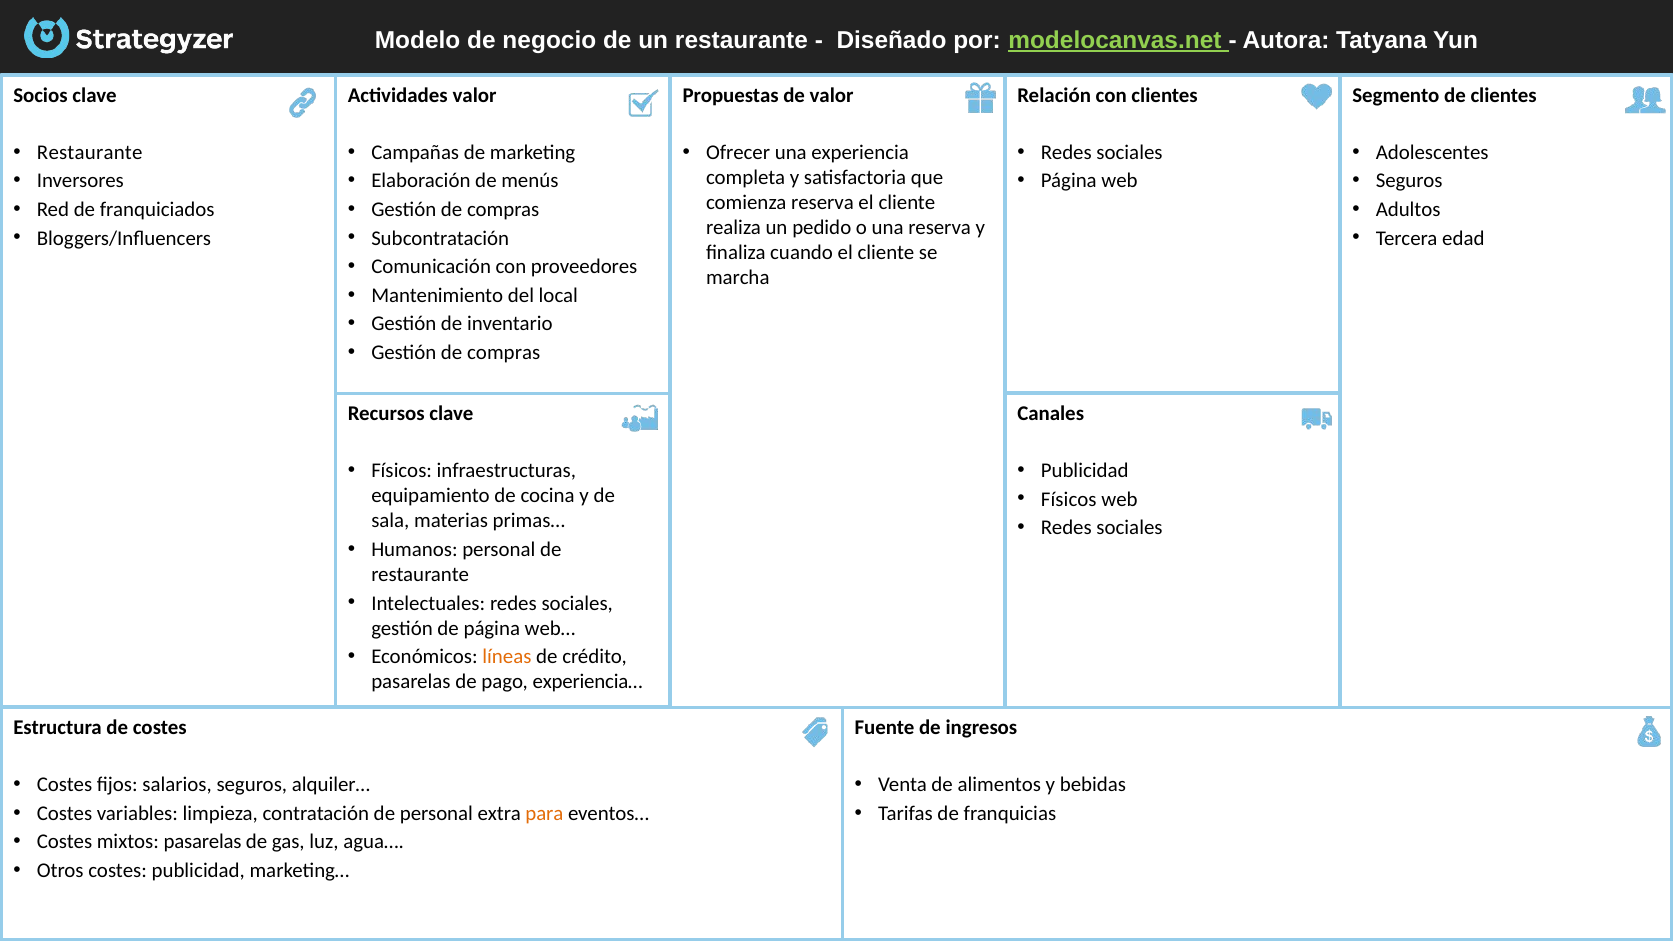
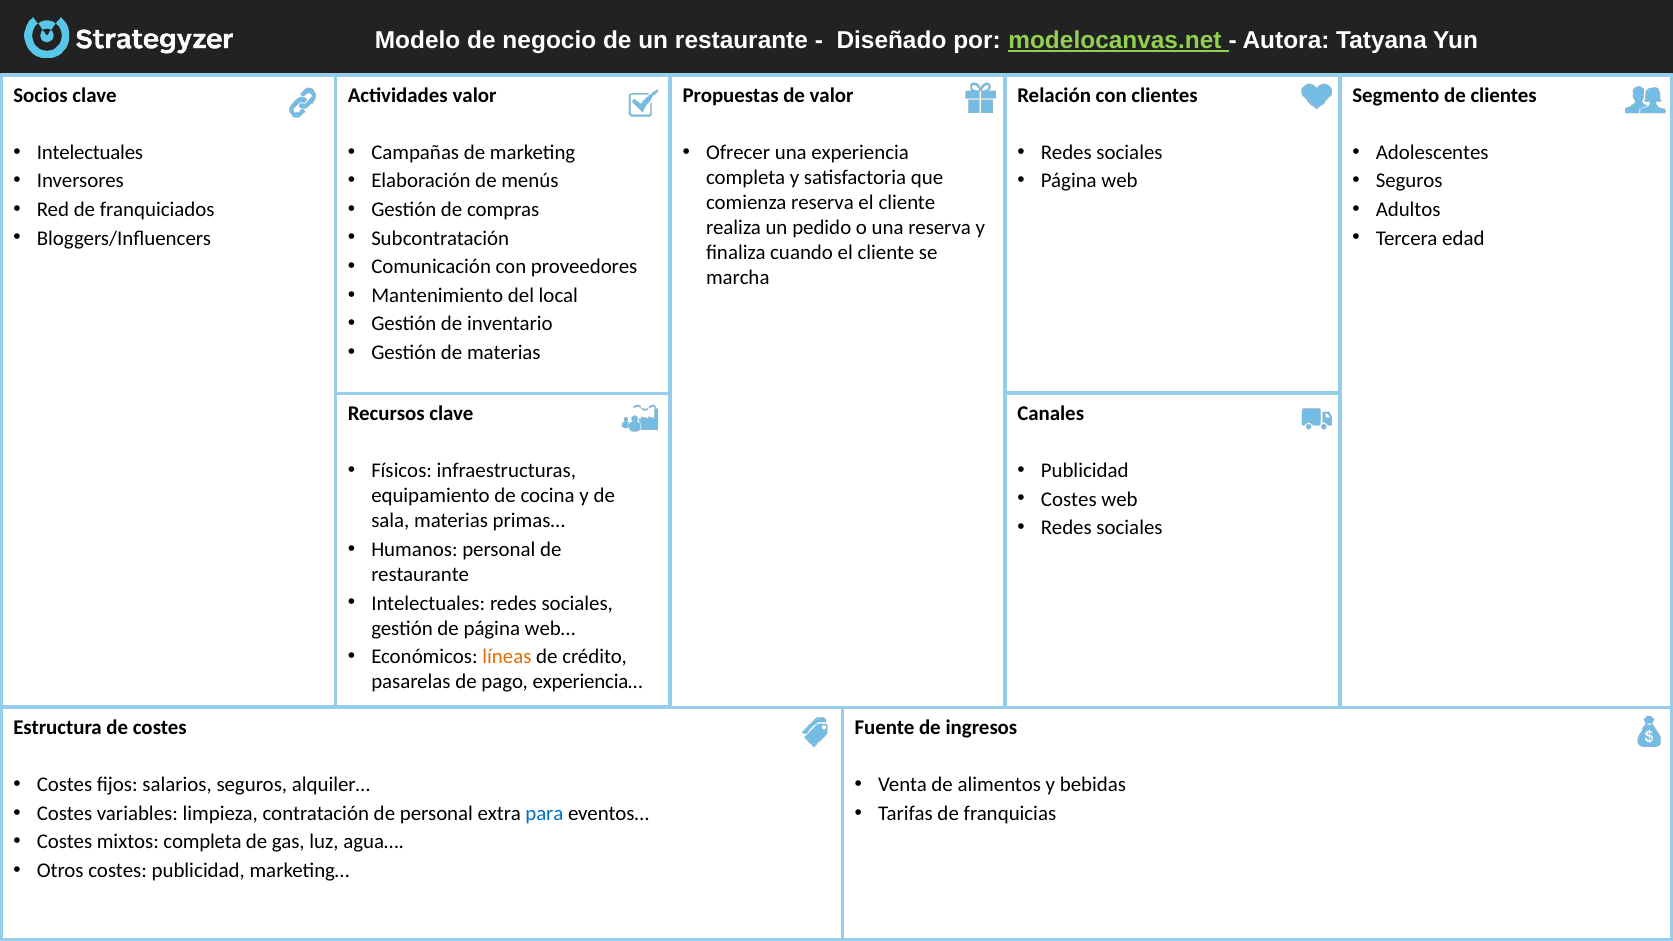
Restaurante: Restaurante -> Intelectuales (90, 152)
compras: compras -> materias (504, 353)
Físicos: Físicos -> Costes (1069, 499)
para colour: orange -> blue (544, 813)
mixtos pasarelas: pasarelas -> completa (203, 842)
